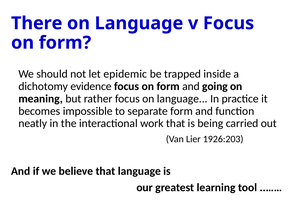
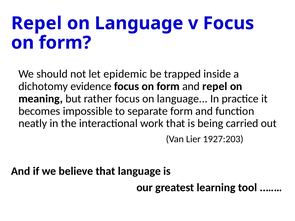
There: There -> Repel (37, 23)
and going: going -> repel (215, 86)
1926:203: 1926:203 -> 1927:203 (223, 139)
